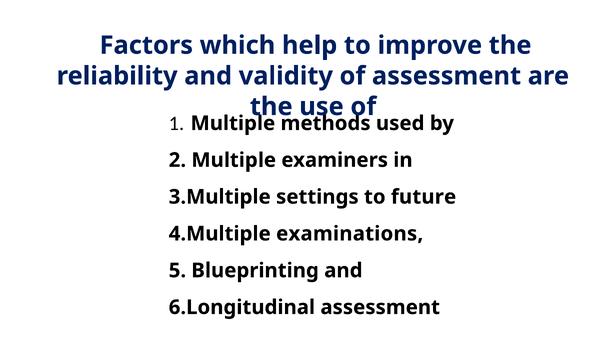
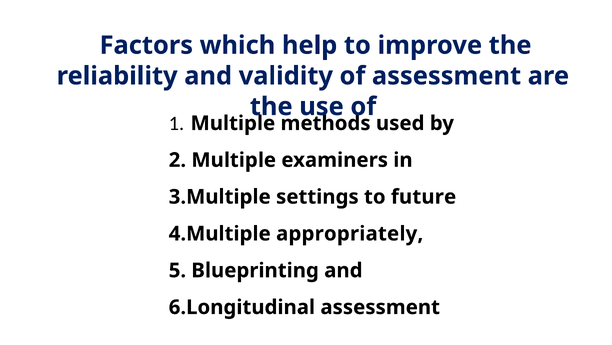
examinations: examinations -> appropriately (350, 233)
